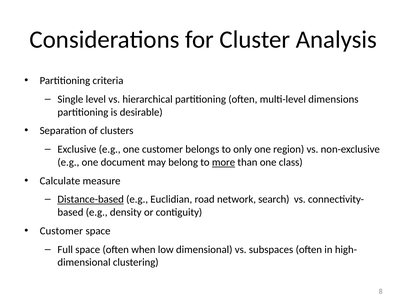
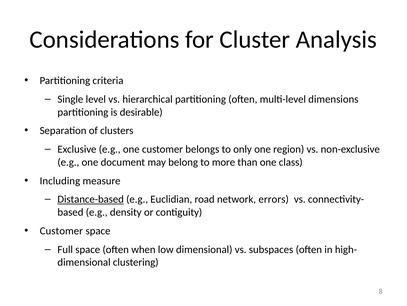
more underline: present -> none (224, 162)
Calculate: Calculate -> Including (60, 180)
search: search -> errors (274, 199)
